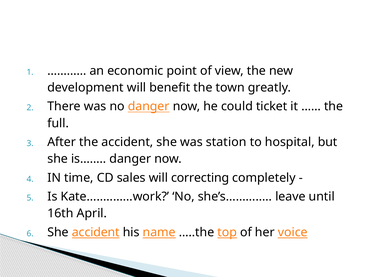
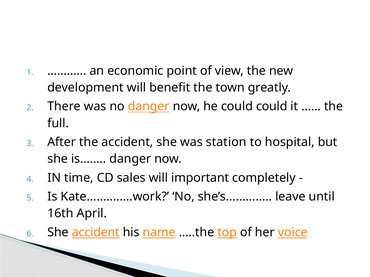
could ticket: ticket -> could (272, 107)
correcting: correcting -> important (200, 178)
